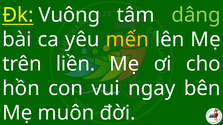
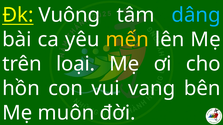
dâng colour: light green -> light blue (196, 15)
liền: liền -> loại (76, 64)
ngay: ngay -> vang (152, 89)
